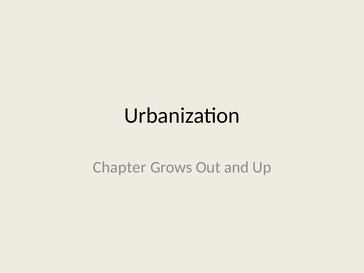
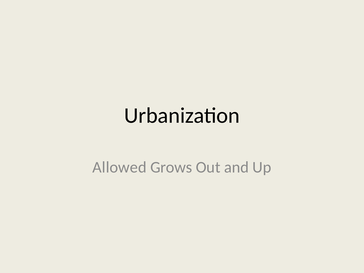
Chapter: Chapter -> Allowed (119, 167)
